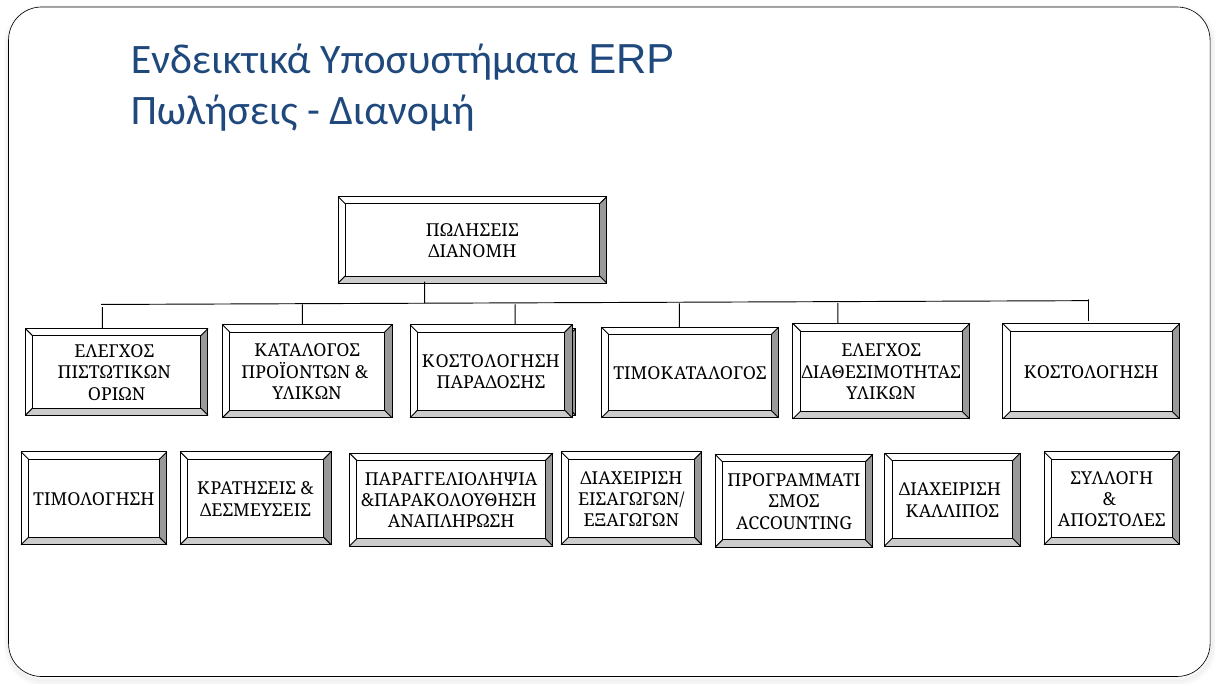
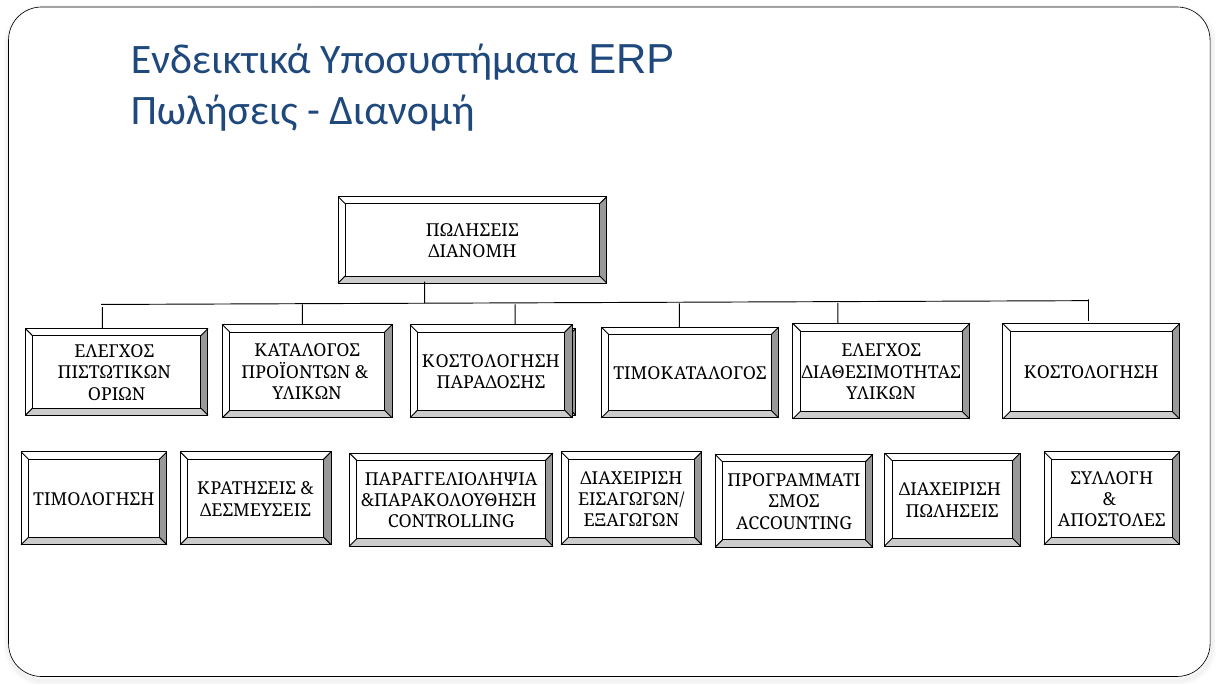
ΚΑΛΛΙΠΟΣ: ΚΑΛΛΙΠΟΣ -> ΠΩΛΗΣΕΙΣ (952, 511)
ΑΝΑΠΛΗΡΩΣΗ: ΑΝΑΠΛΗΡΩΣΗ -> CONTROLLING (451, 522)
